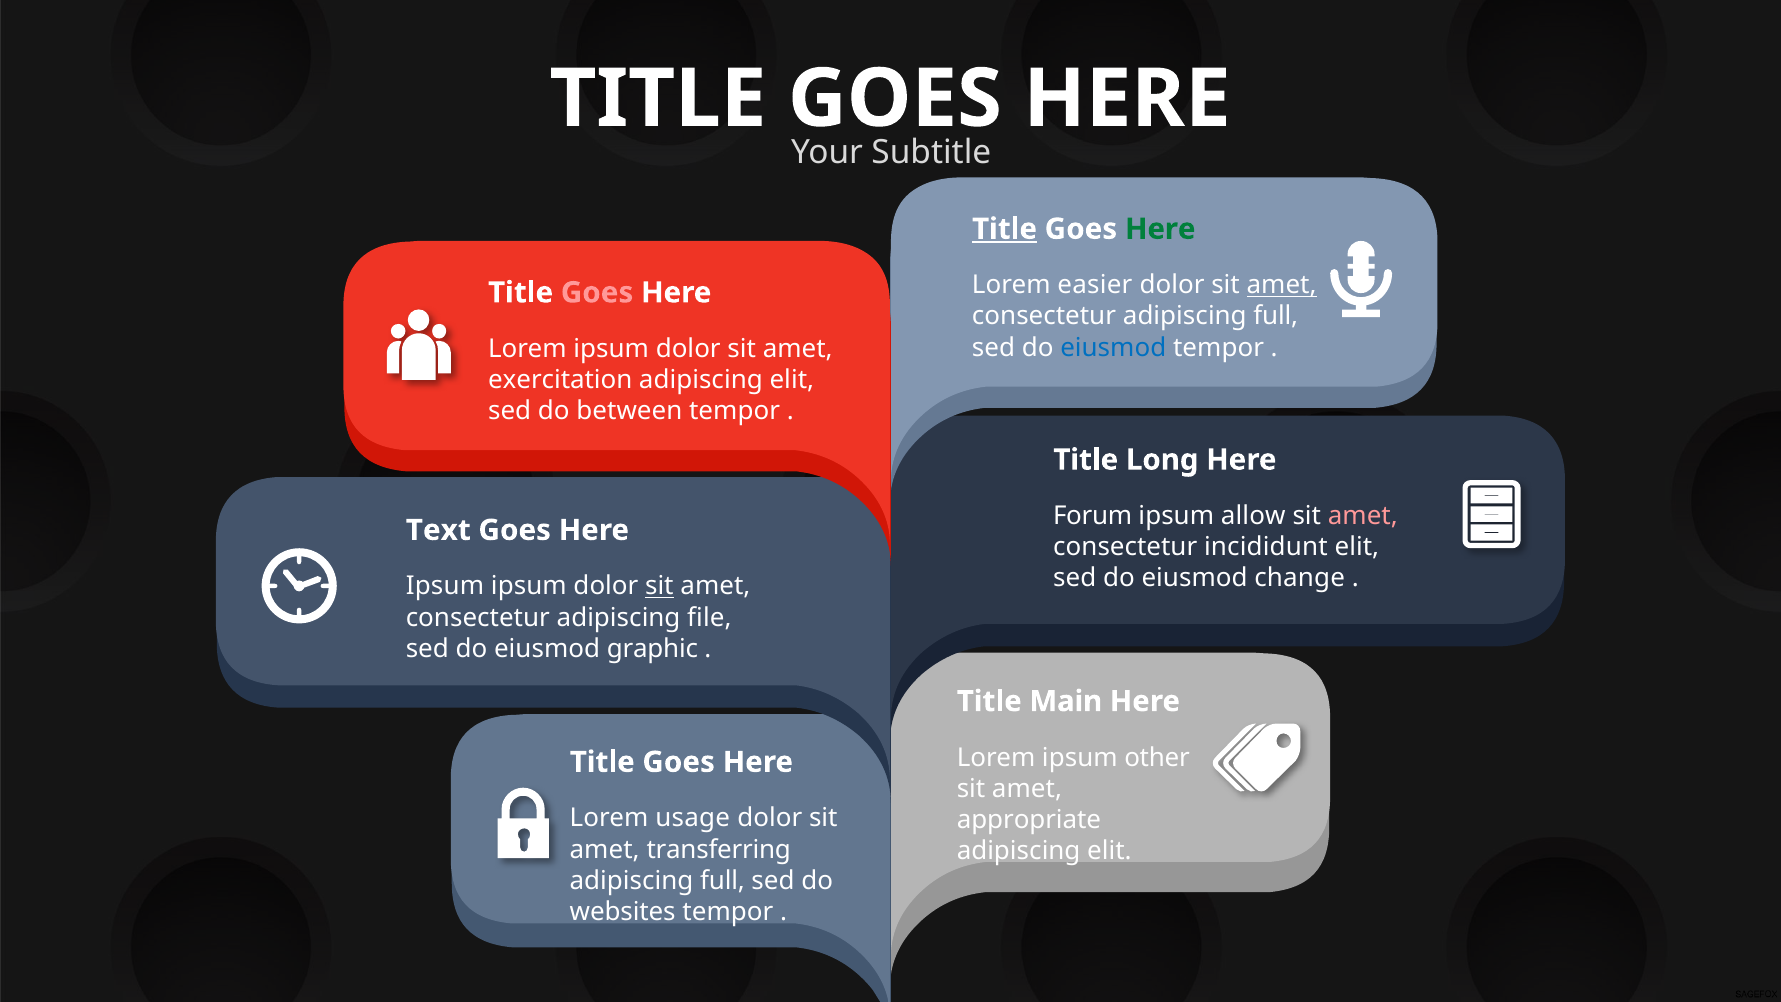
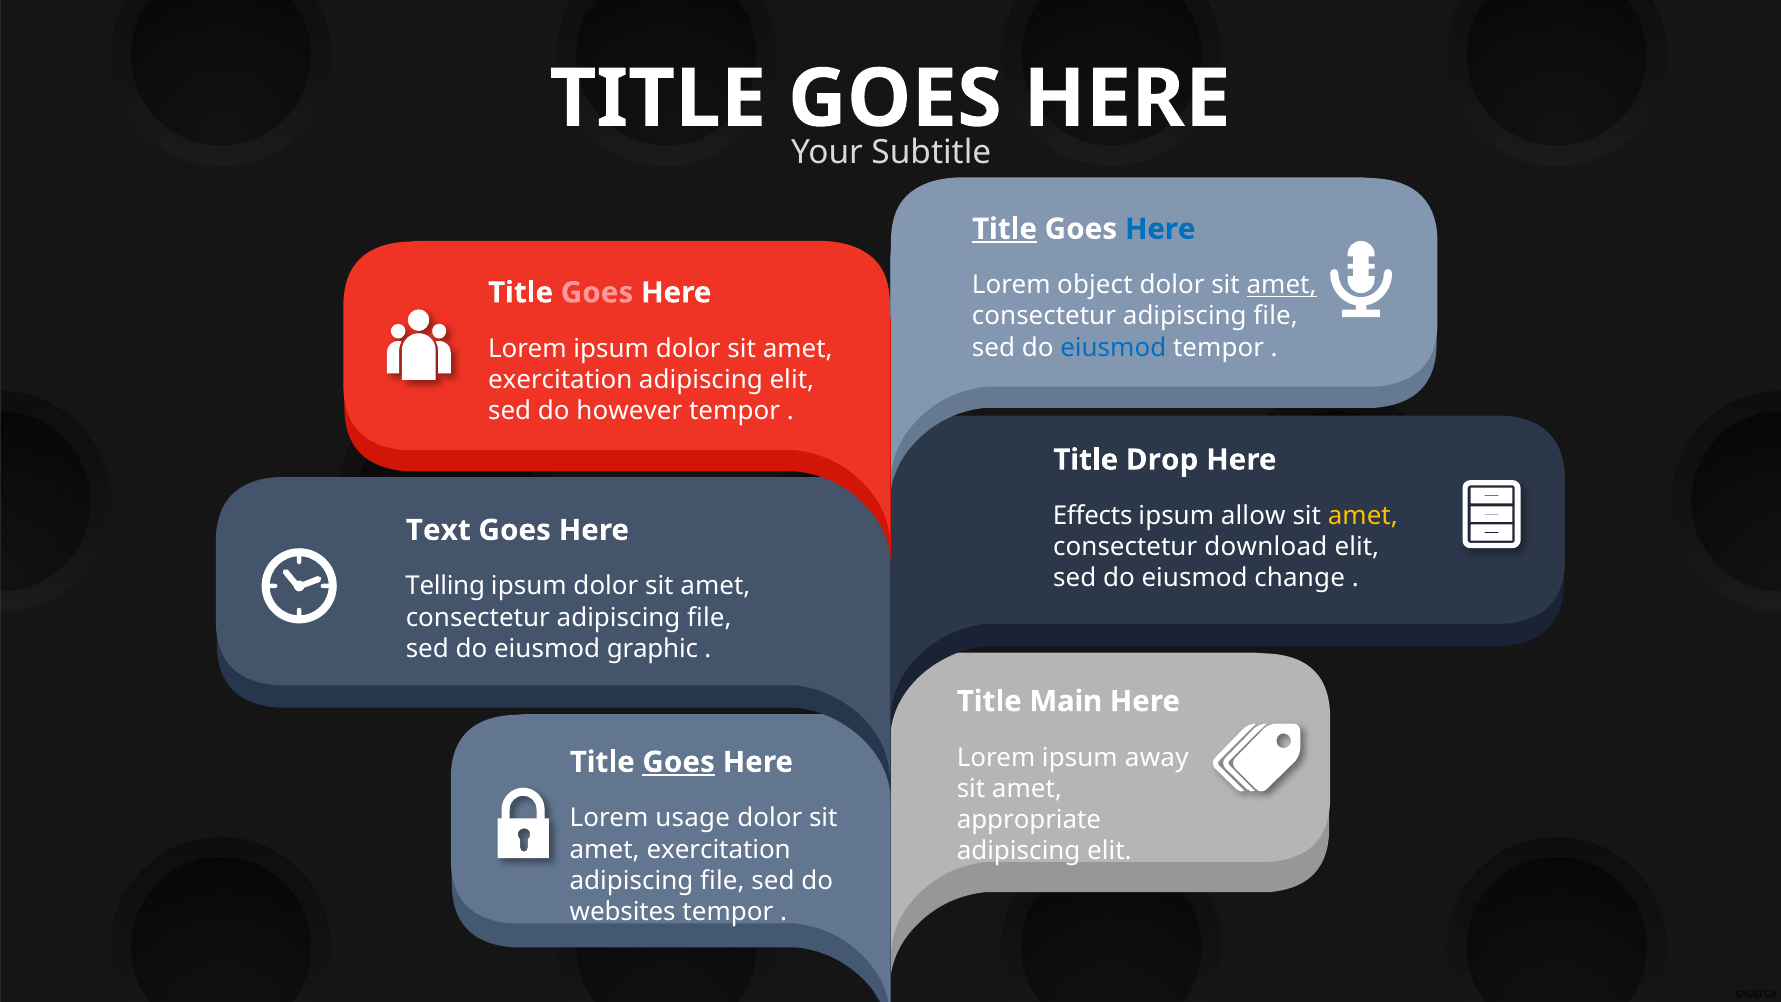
Here colour: green -> blue (1160, 229)
easier: easier -> object (1095, 285)
full: full -> file (1276, 316)
between: between -> however (629, 411)
Long: Long -> Drop (1162, 460)
Forum: Forum -> Effects (1093, 516)
amet colour: pink -> yellow (1363, 516)
incididunt: incididunt -> download (1266, 547)
Ipsum: Ipsum -> Telling (445, 586)
sit underline: present -> none (659, 586)
other: other -> away (1157, 757)
Goes underline: none -> present (679, 762)
transferring: transferring -> exercitation (719, 849)
full: full -> file (722, 880)
